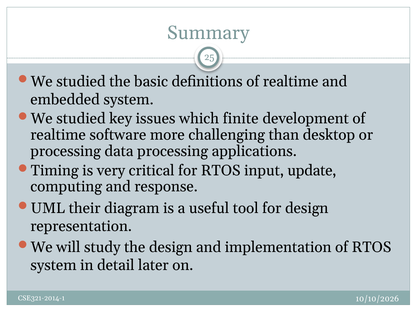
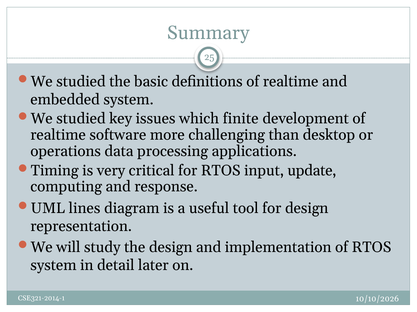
processing: processing -> operations (66, 151)
their: their -> lines (85, 209)
